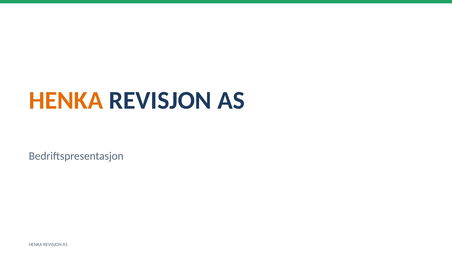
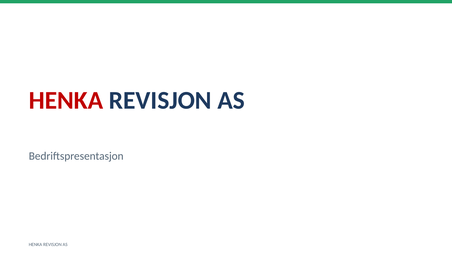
HENKA colour: orange -> red (66, 100)
